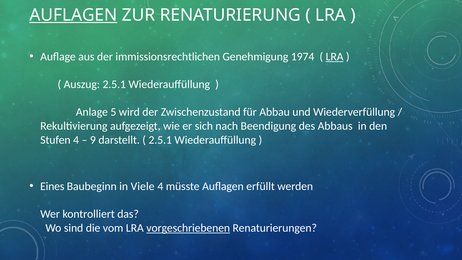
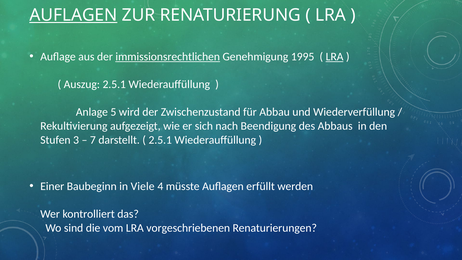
immissionsrechtlichen underline: none -> present (168, 57)
1974: 1974 -> 1995 (303, 57)
Stufen 4: 4 -> 3 (76, 140)
9: 9 -> 7 (93, 140)
Eines: Eines -> Einer (52, 186)
vorgeschriebenen underline: present -> none (188, 228)
